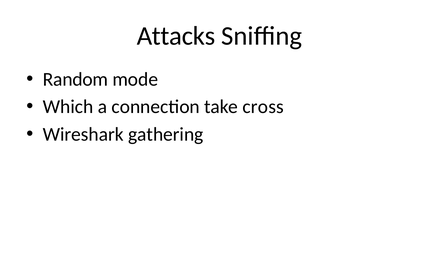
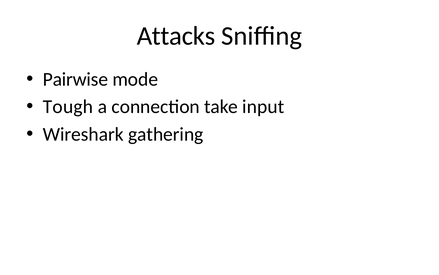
Random: Random -> Pairwise (75, 79)
Which: Which -> Tough (68, 107)
cross: cross -> input (263, 107)
